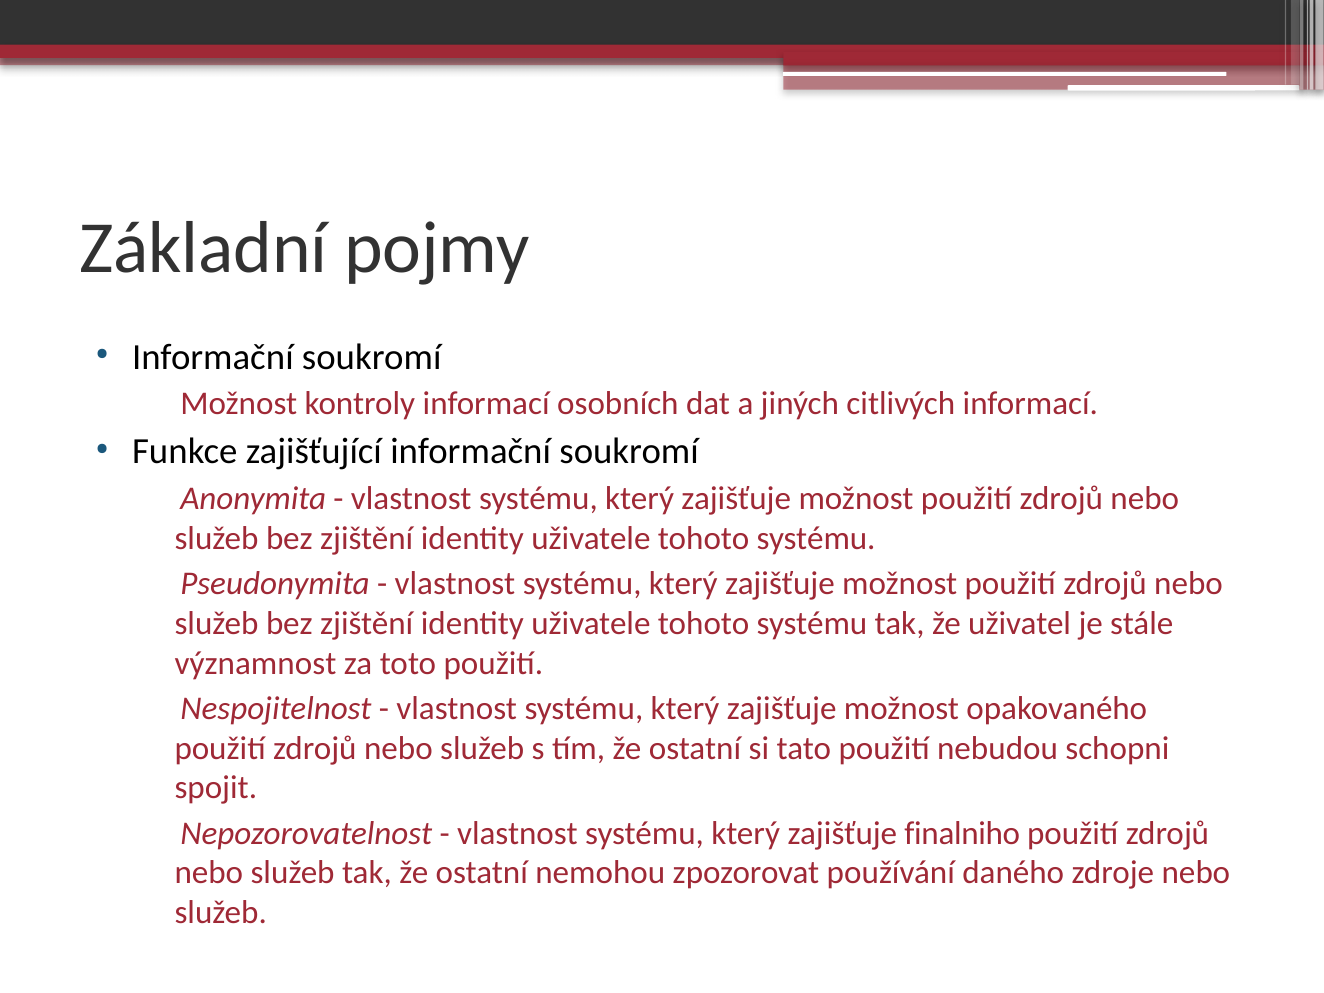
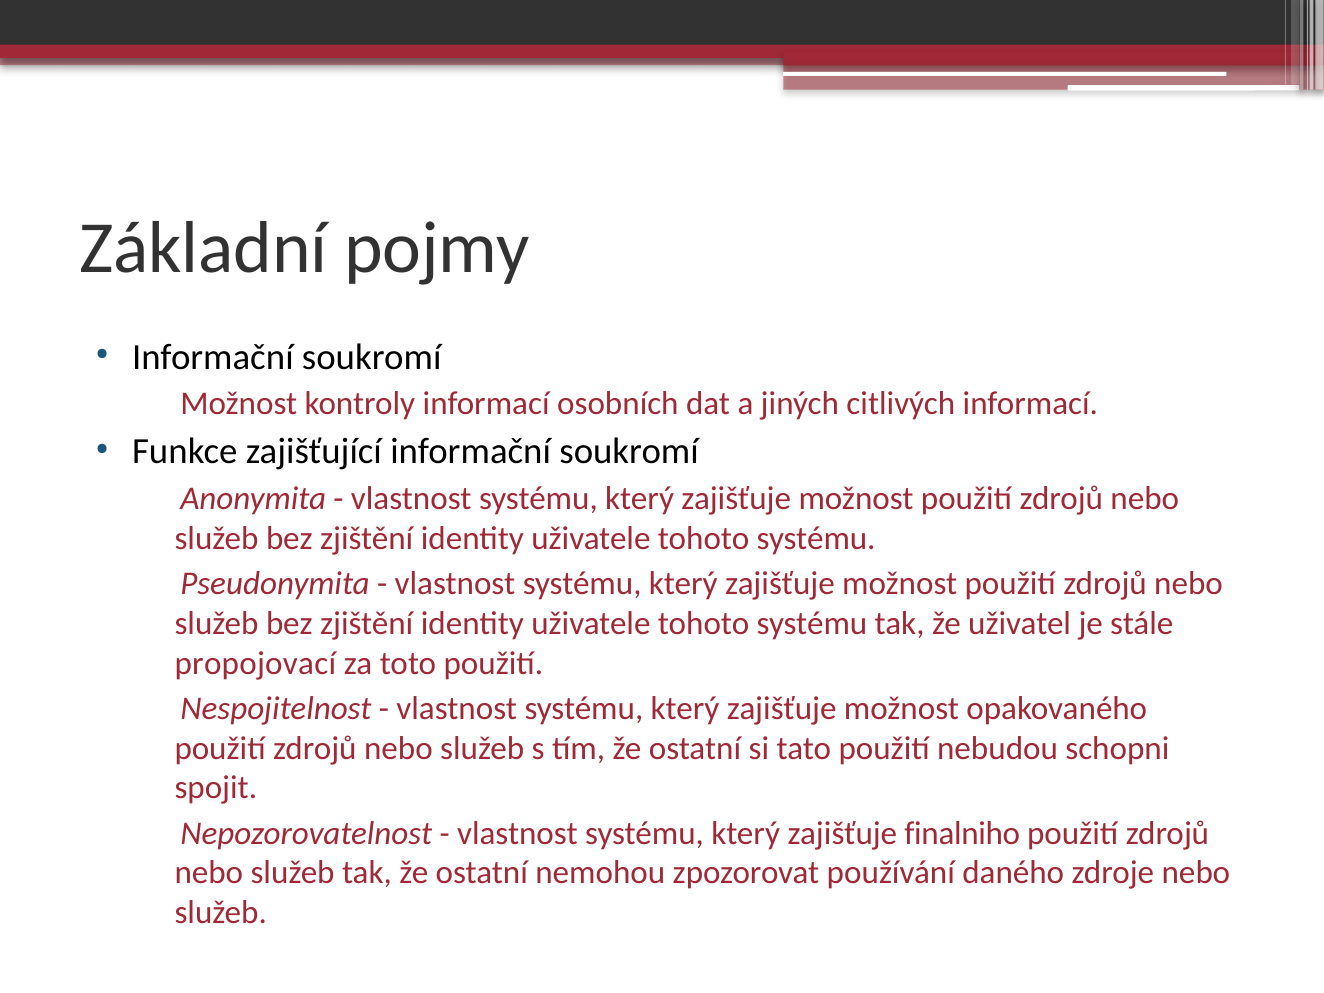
významnost: významnost -> propojovací (255, 663)
